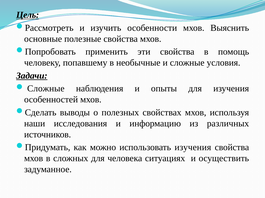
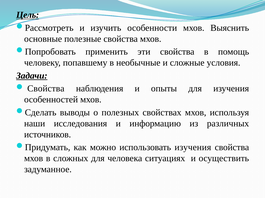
Сложные: Сложные -> Свойства (46, 89)
